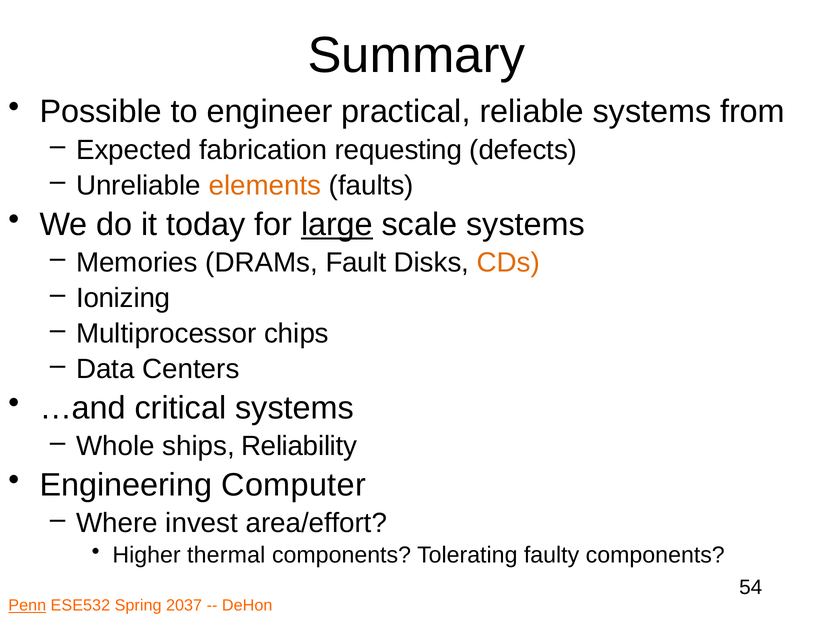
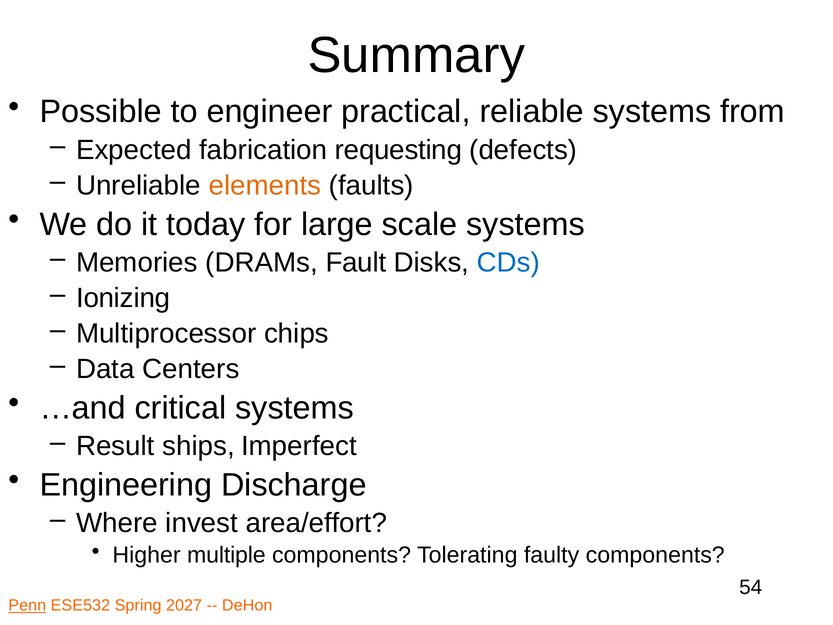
large underline: present -> none (337, 224)
CDs colour: orange -> blue (508, 262)
Whole: Whole -> Result (115, 446)
Reliability: Reliability -> Imperfect (299, 446)
Computer: Computer -> Discharge (294, 485)
thermal: thermal -> multiple (226, 555)
2037: 2037 -> 2027 (184, 605)
